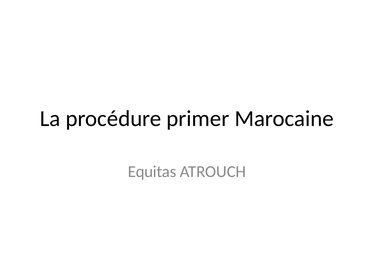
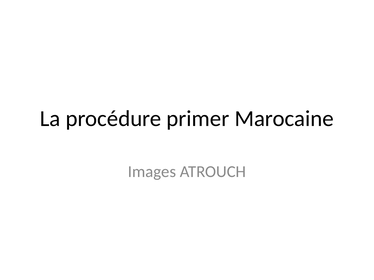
Equitas: Equitas -> Images (152, 172)
